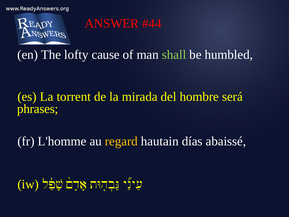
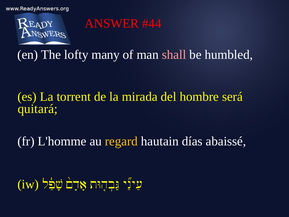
cause: cause -> many (106, 55)
shall colour: light green -> pink (174, 55)
phrases: phrases -> quitará (38, 109)
